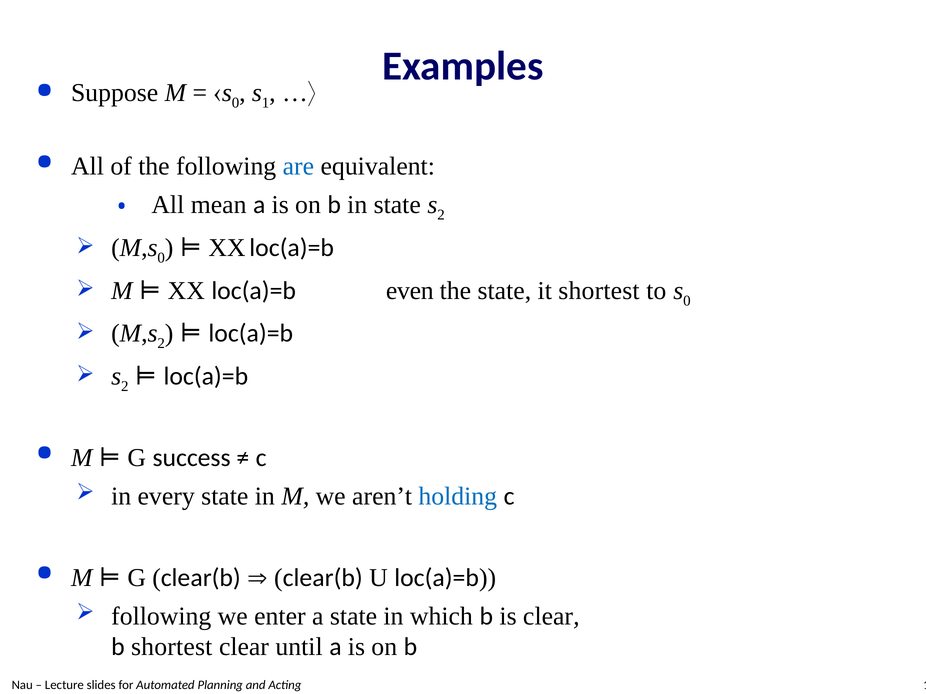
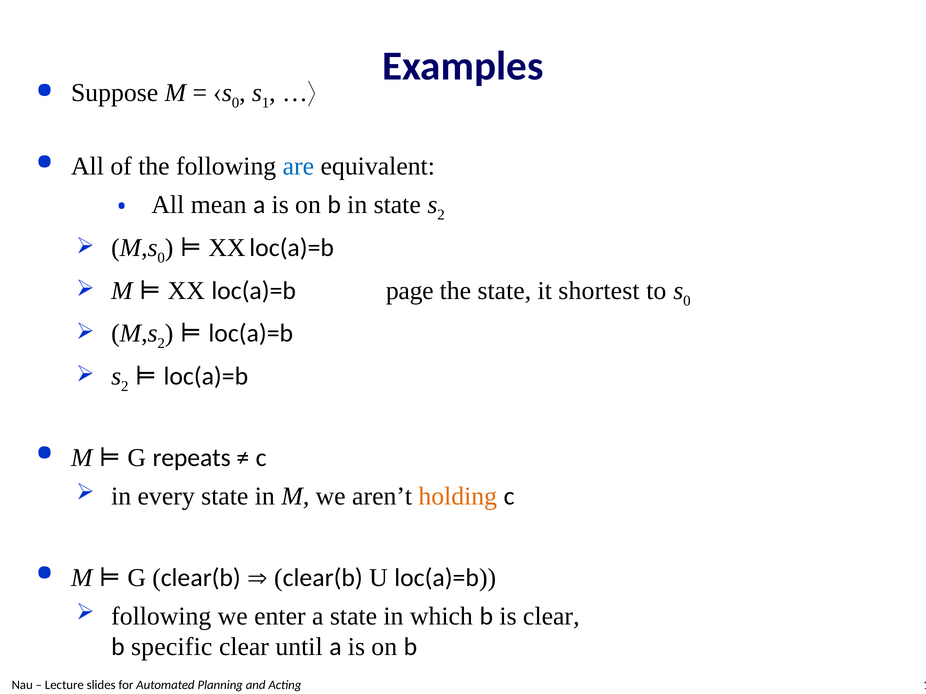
even: even -> page (410, 291)
success: success -> repeats (192, 458)
holding colour: blue -> orange (458, 497)
b shortest: shortest -> specific (172, 647)
